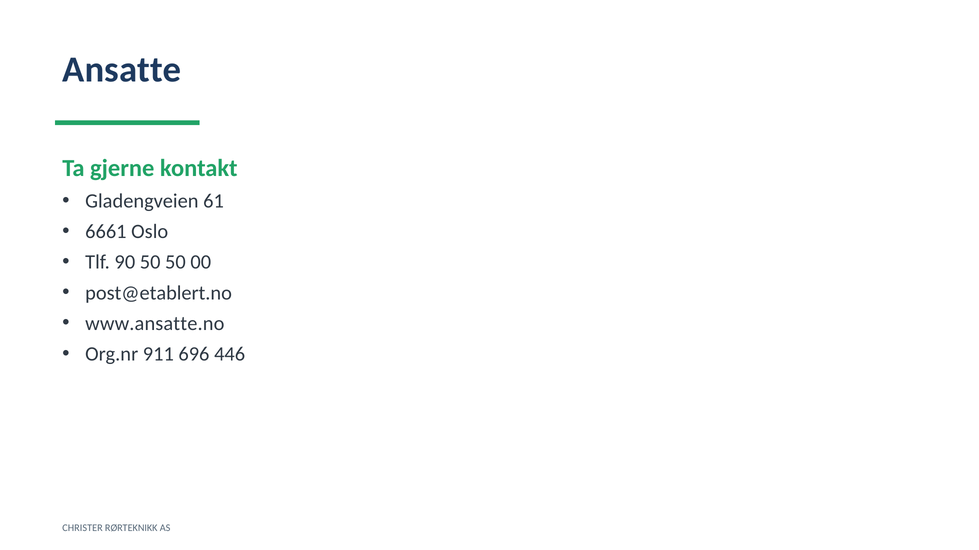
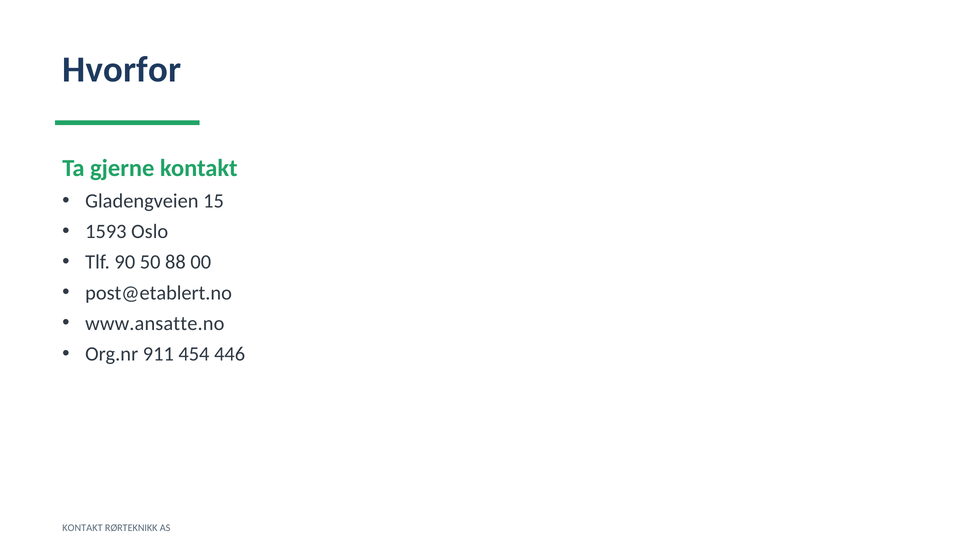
Ansatte: Ansatte -> Hvorfor (122, 70)
61: 61 -> 15 (213, 201)
6661: 6661 -> 1593 (106, 232)
50 50: 50 -> 88 (175, 263)
696: 696 -> 454 (194, 354)
CHRISTER: CHRISTER -> KONTAKT (82, 528)
